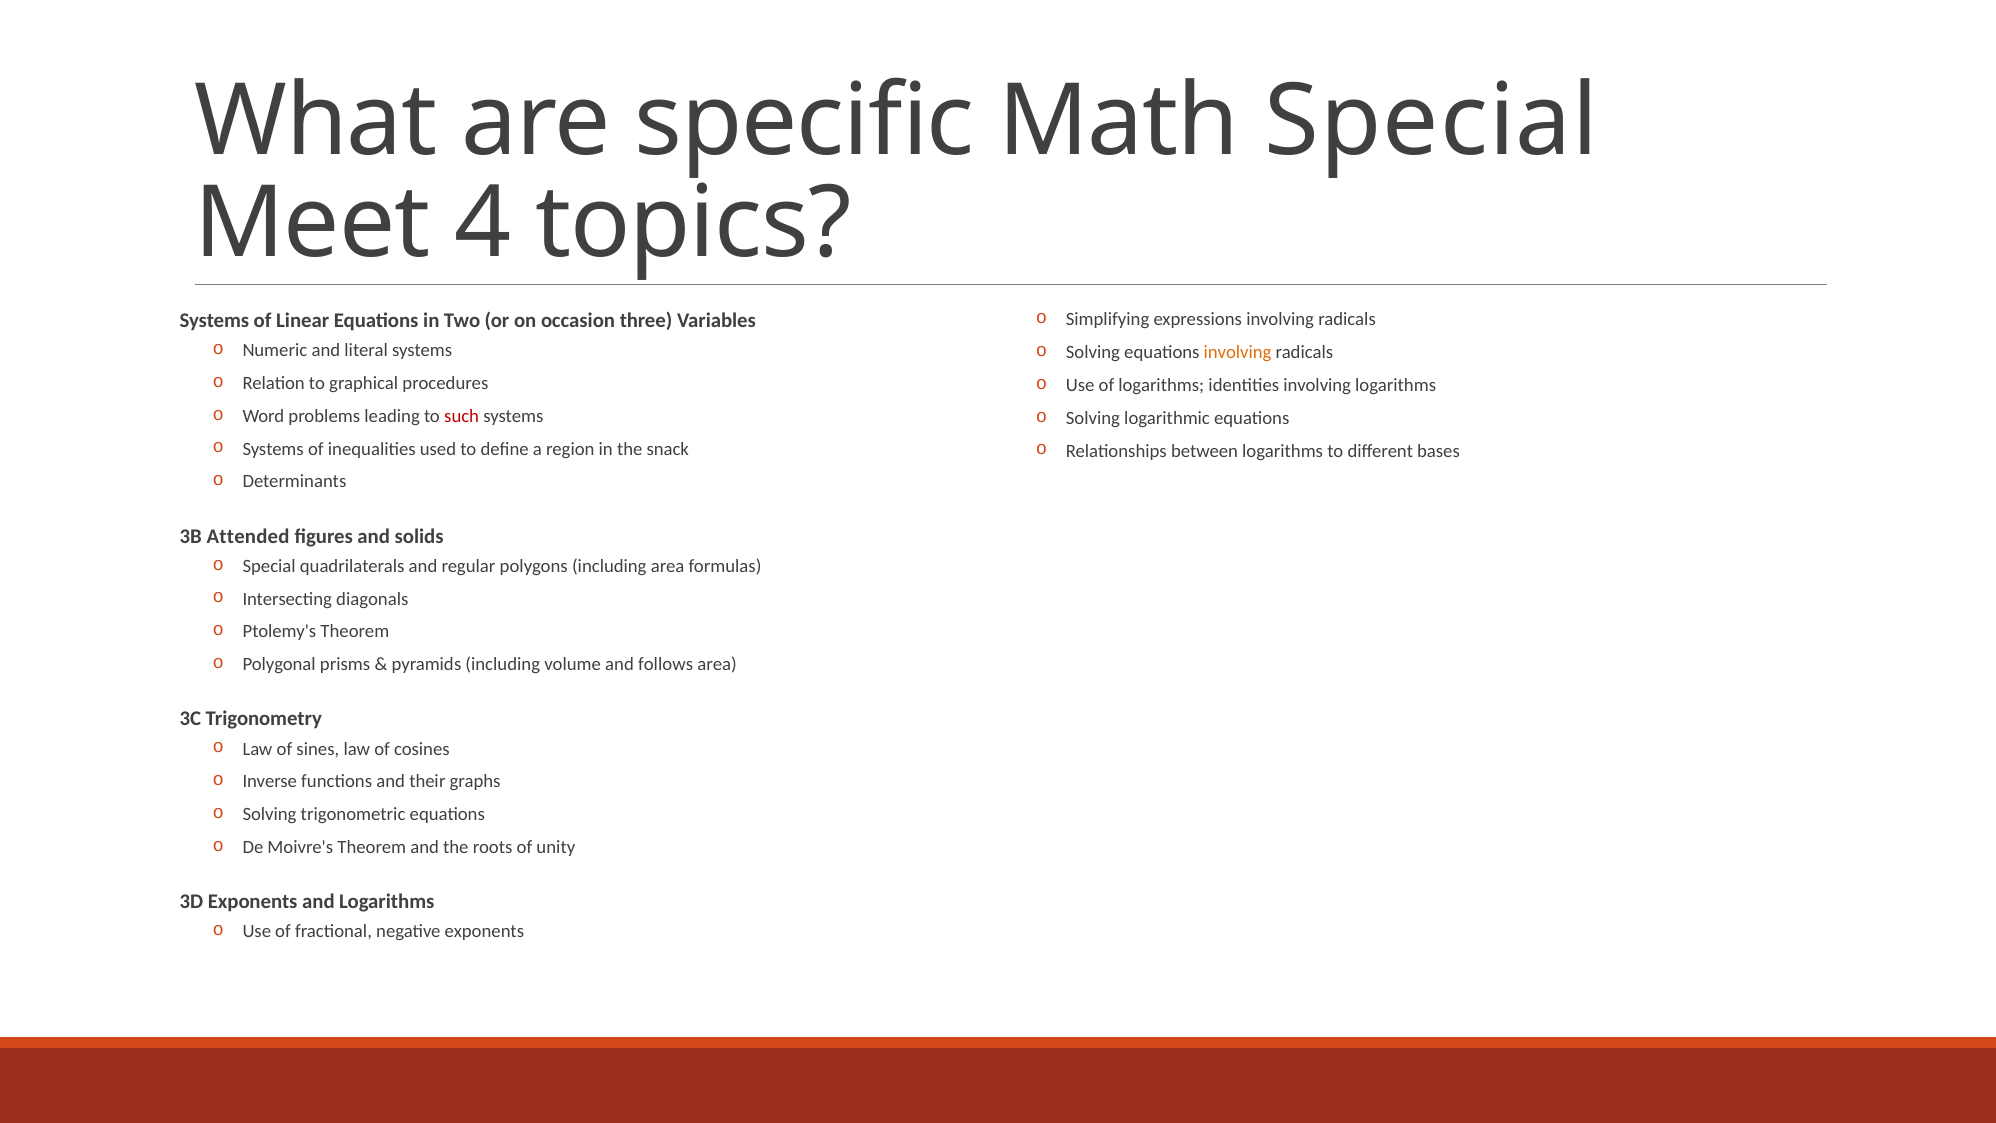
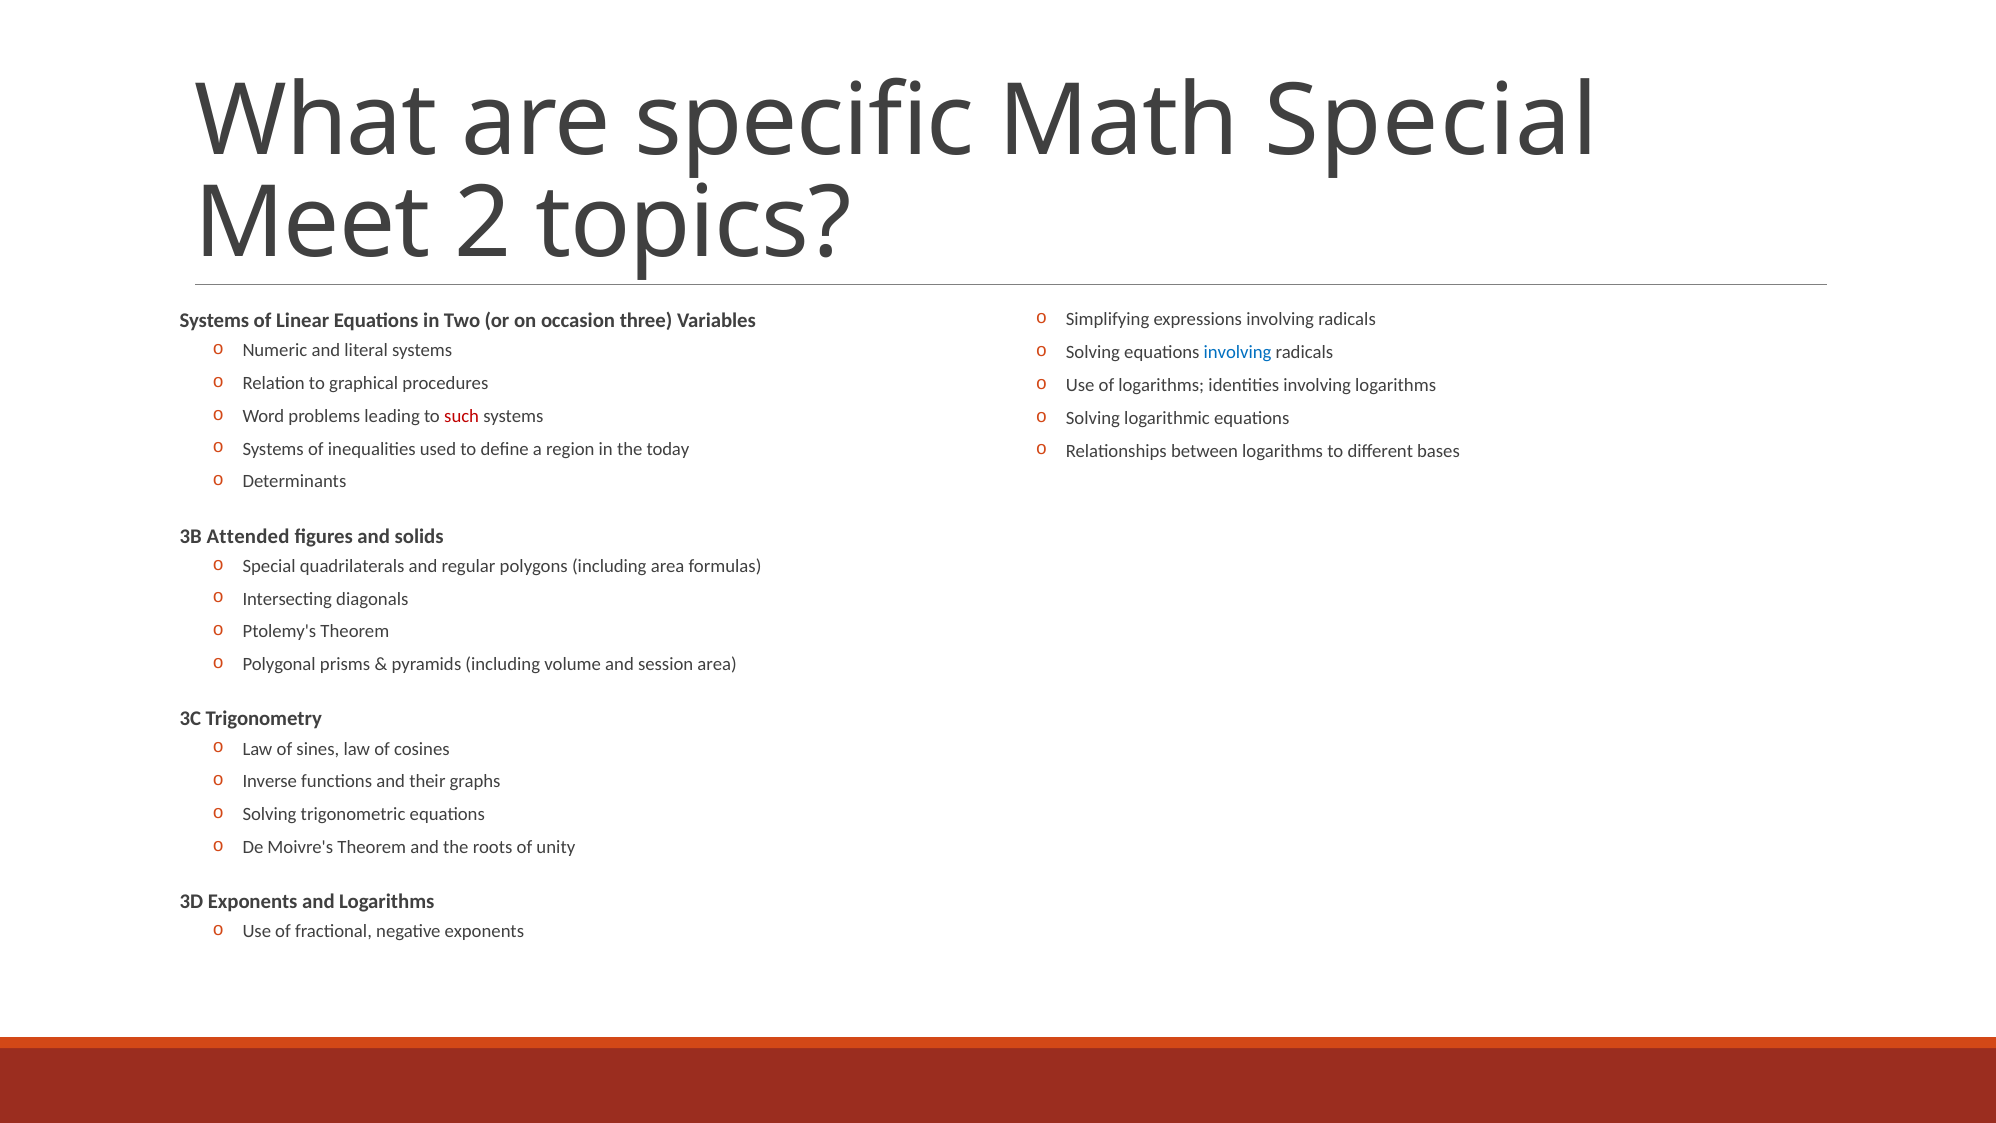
4: 4 -> 2 (483, 224)
involving colour: orange -> blue (1238, 352)
snack: snack -> today (668, 449)
follows: follows -> session (666, 664)
